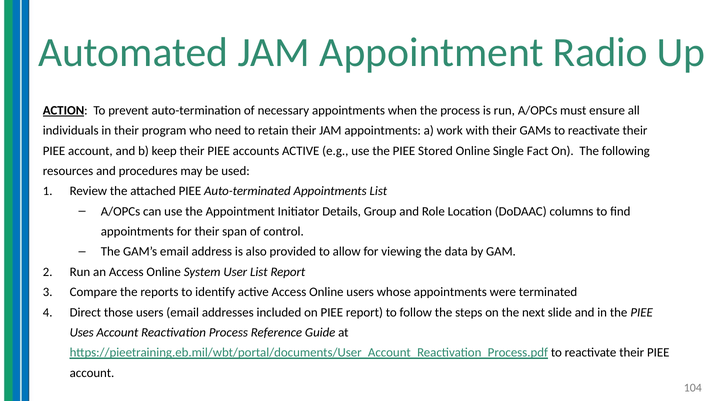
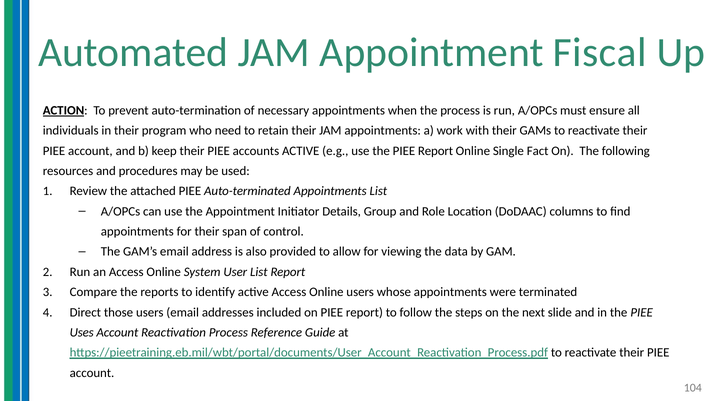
Radio: Radio -> Fiscal (600, 52)
the PIEE Stored: Stored -> Report (436, 151)
